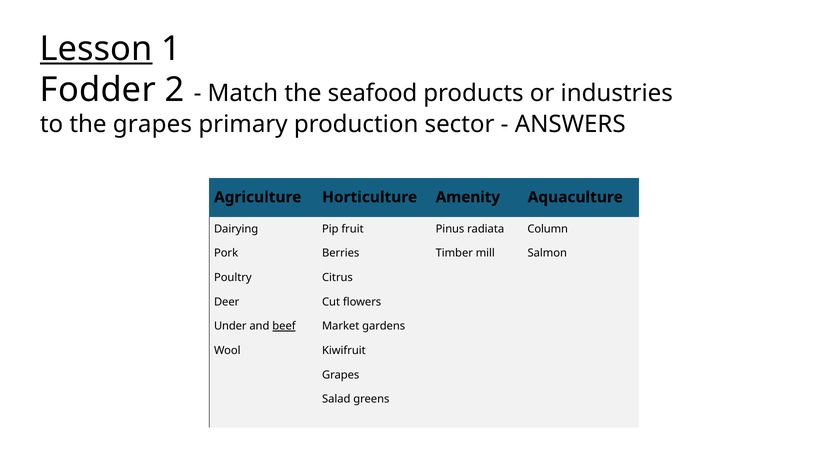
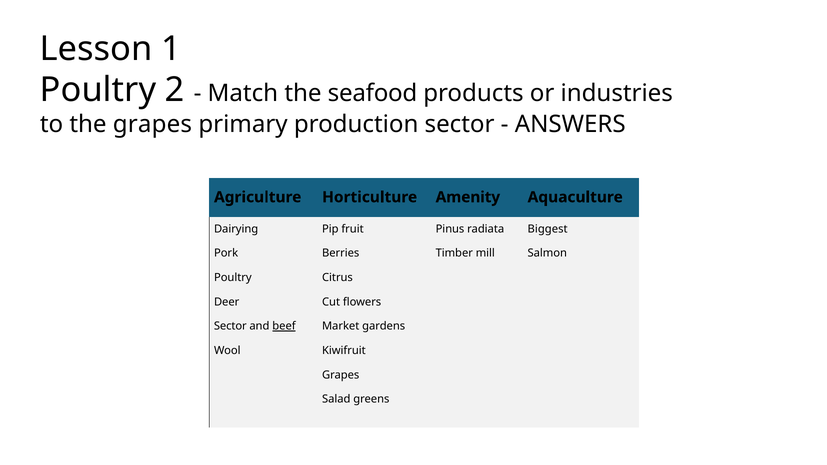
Lesson underline: present -> none (96, 49)
Fodder: Fodder -> Poultry (98, 90)
Column: Column -> Biggest (548, 229)
Under: Under -> Sector (230, 326)
